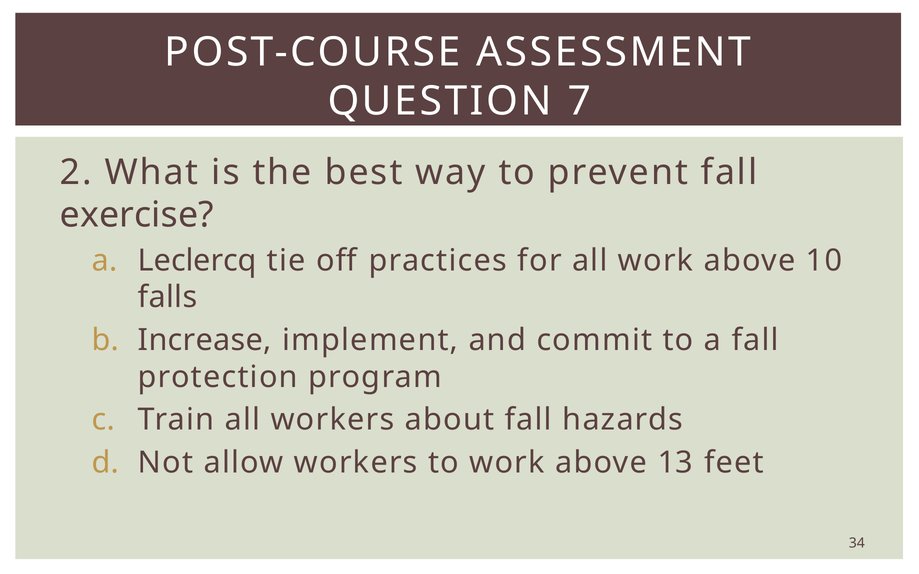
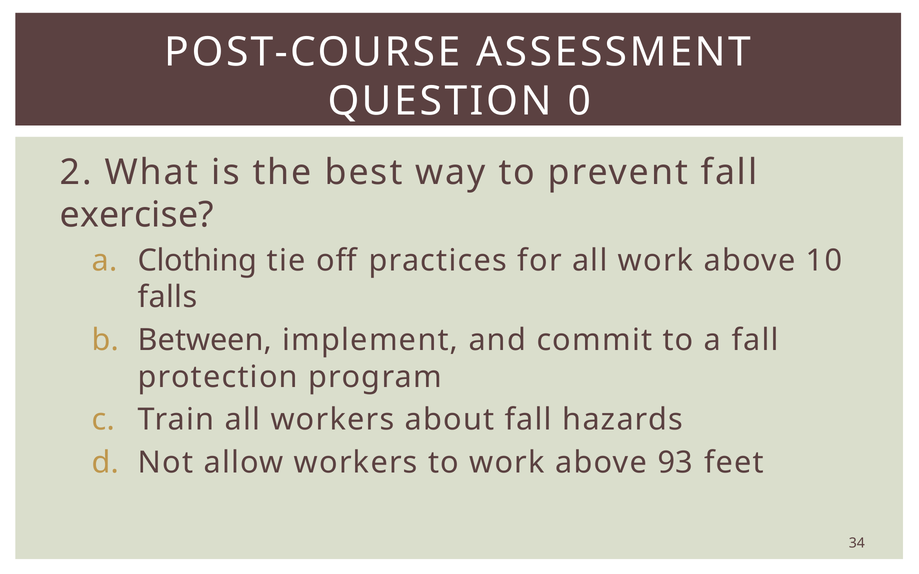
7: 7 -> 0 (579, 101)
Leclercq: Leclercq -> Clothing (197, 261)
Increase: Increase -> Between (205, 340)
13: 13 -> 93 (675, 463)
